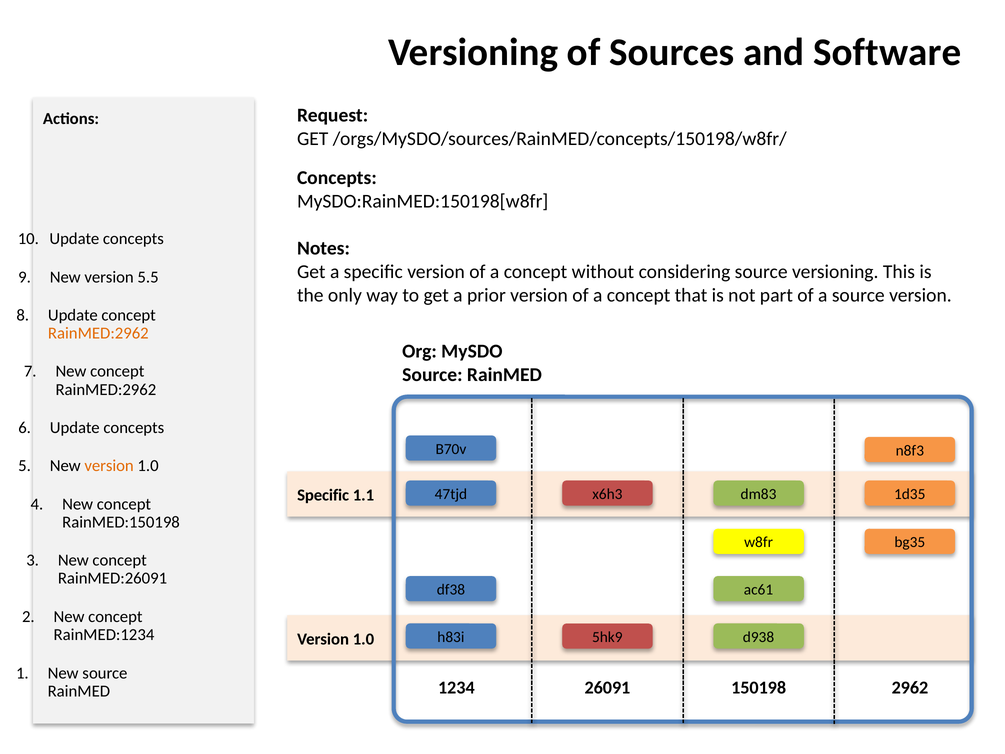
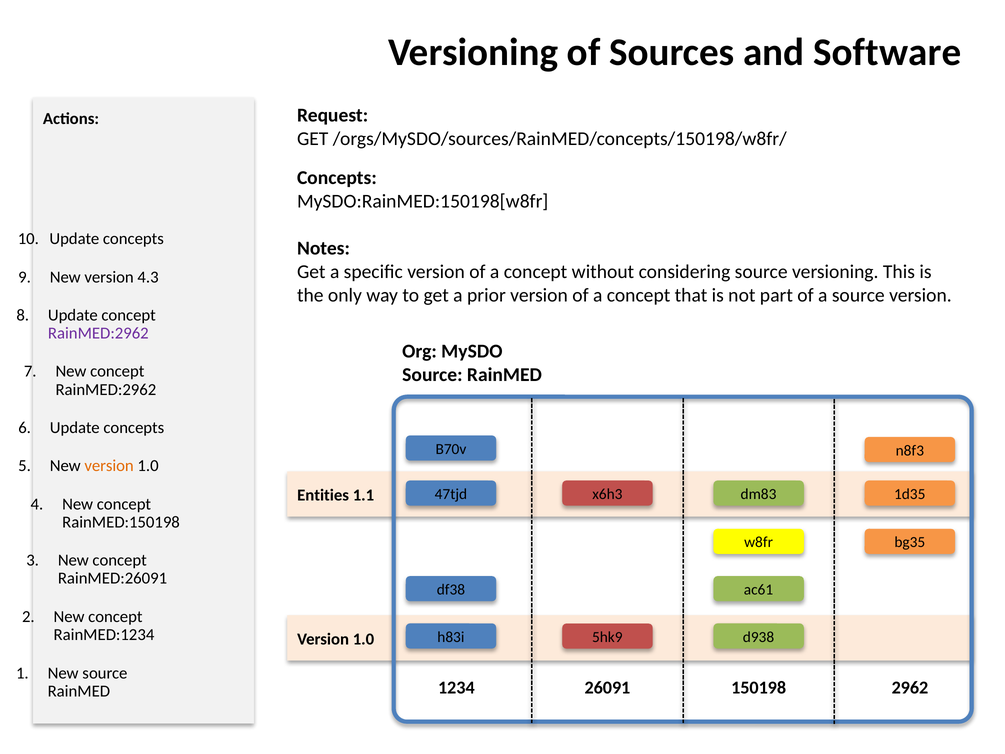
5.5: 5.5 -> 4.3 (148, 277)
RainMED:2962 colour: orange -> purple (98, 333)
Specific: Specific -> Entities (323, 495)
